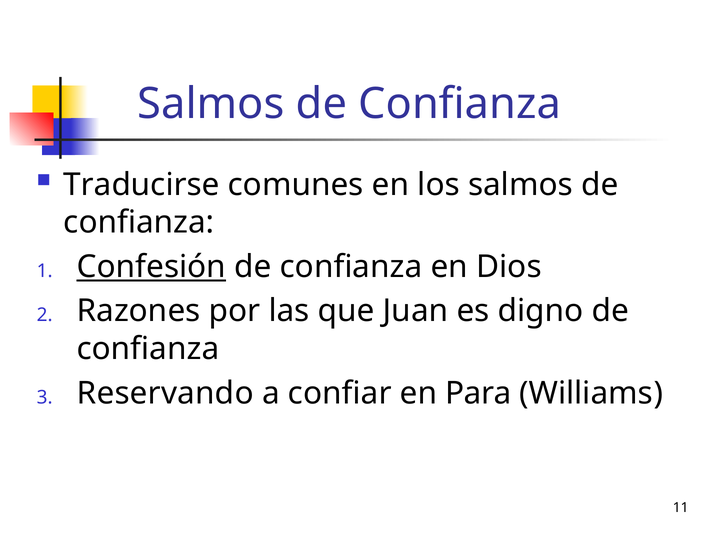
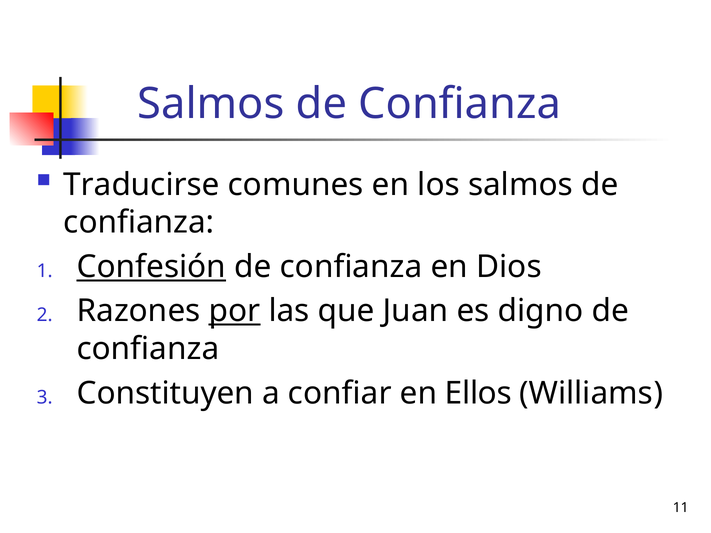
por underline: none -> present (235, 311)
Reservando: Reservando -> Constituyen (165, 393)
Para: Para -> Ellos (478, 393)
